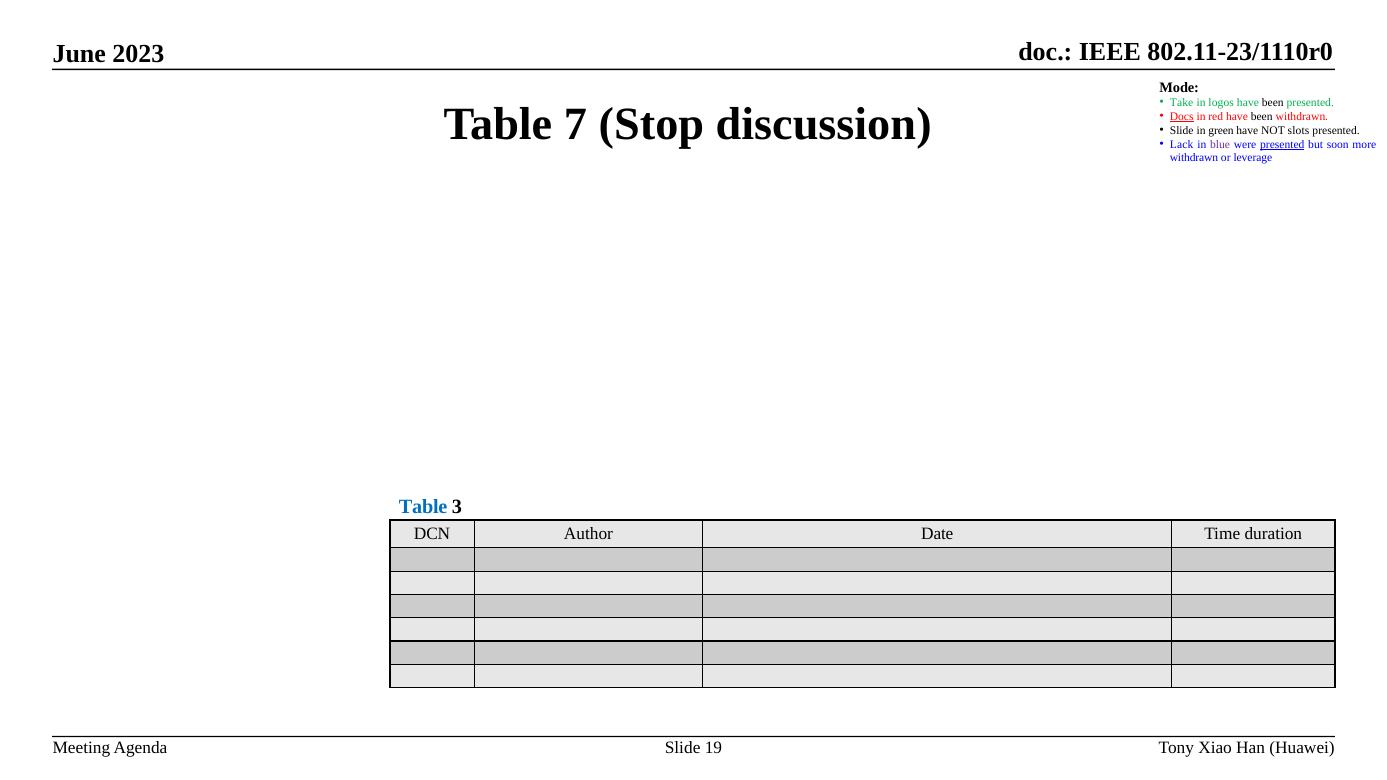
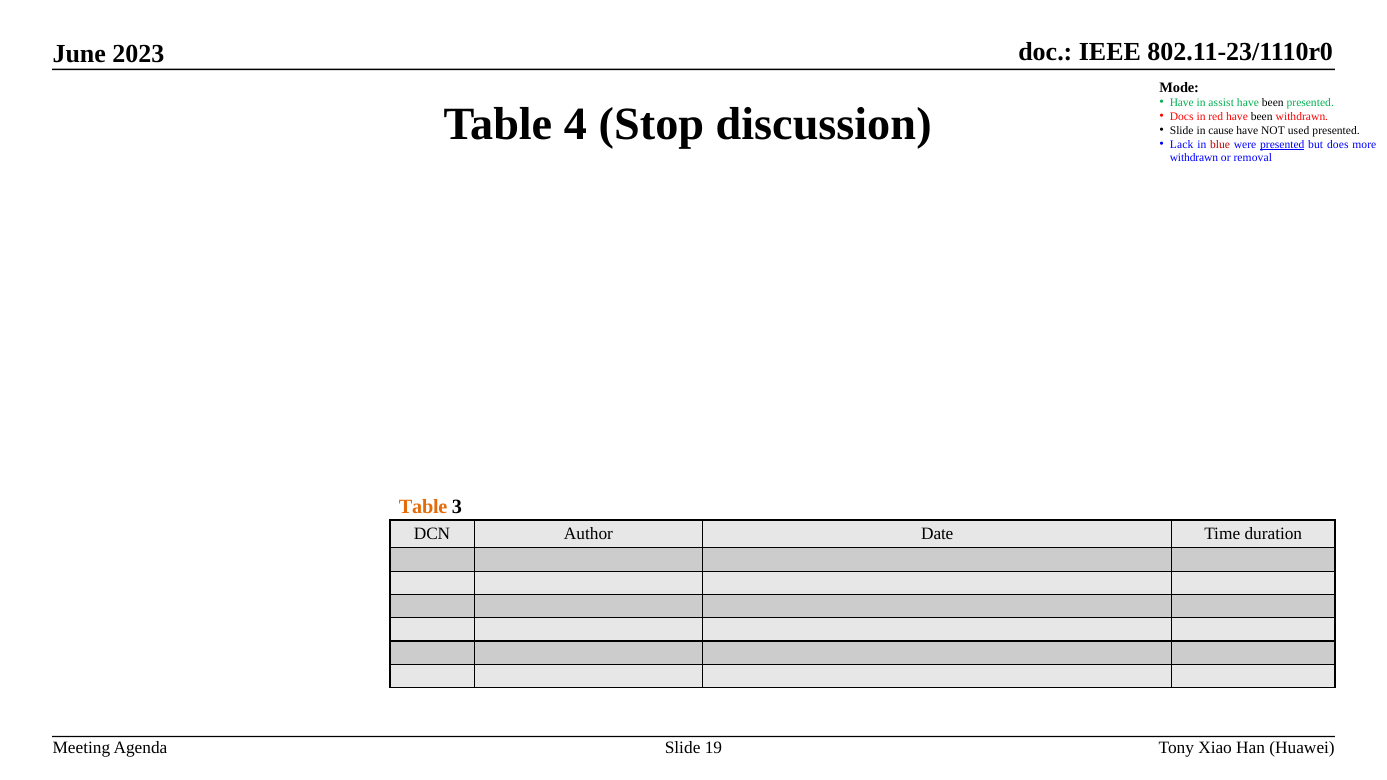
Take: Take -> Have (1182, 103)
logos: logos -> assist (1221, 103)
7: 7 -> 4 (575, 125)
Docs underline: present -> none (1182, 117)
green: green -> cause (1221, 130)
slots: slots -> used (1299, 130)
blue colour: purple -> red (1220, 144)
soon: soon -> does (1338, 144)
leverage: leverage -> removal (1253, 158)
Table colour: blue -> orange (423, 507)
